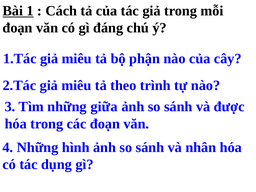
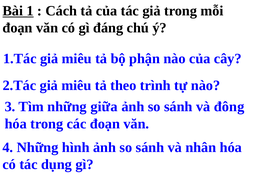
được: được -> đông (229, 107)
